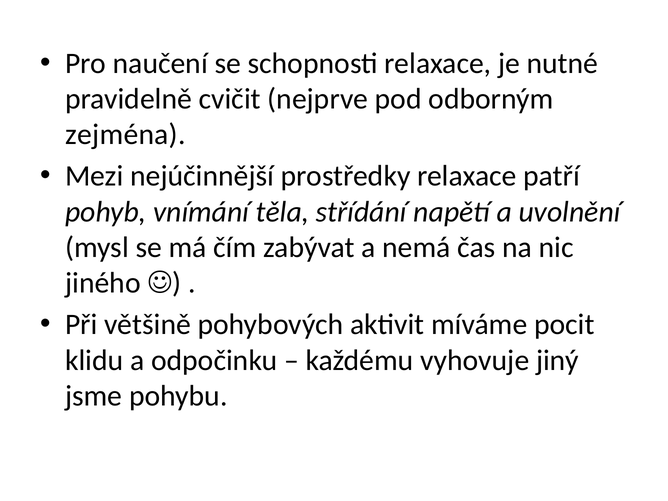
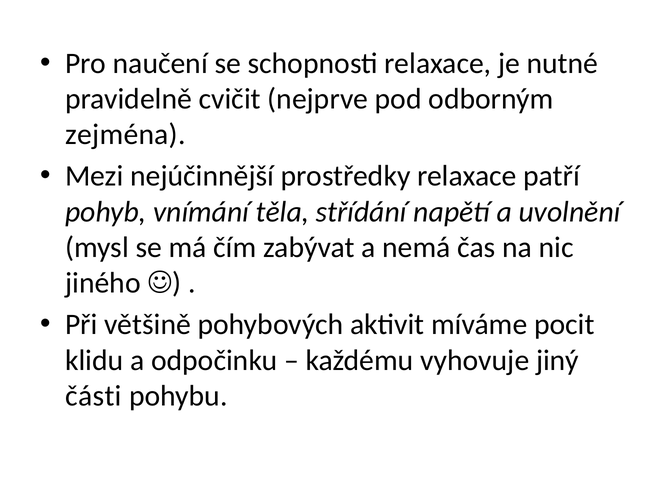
jsme: jsme -> části (94, 396)
